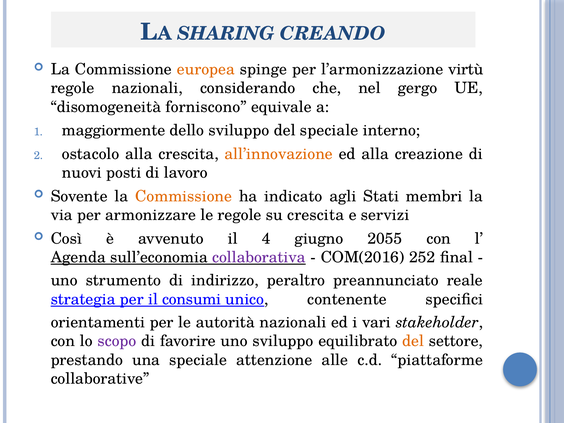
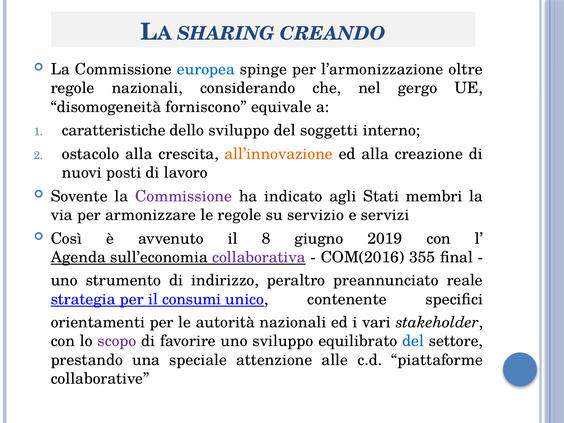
europea colour: orange -> blue (206, 69)
virtù: virtù -> oltre (466, 69)
maggiormente: maggiormente -> caratteristiche (114, 130)
del speciale: speciale -> soggetti (329, 130)
Commissione colour: orange -> purple (184, 196)
su crescita: crescita -> servizio (316, 215)
4: 4 -> 8 (266, 239)
2055: 2055 -> 2019 (385, 239)
252: 252 -> 355 (422, 257)
del colour: orange -> blue (413, 341)
